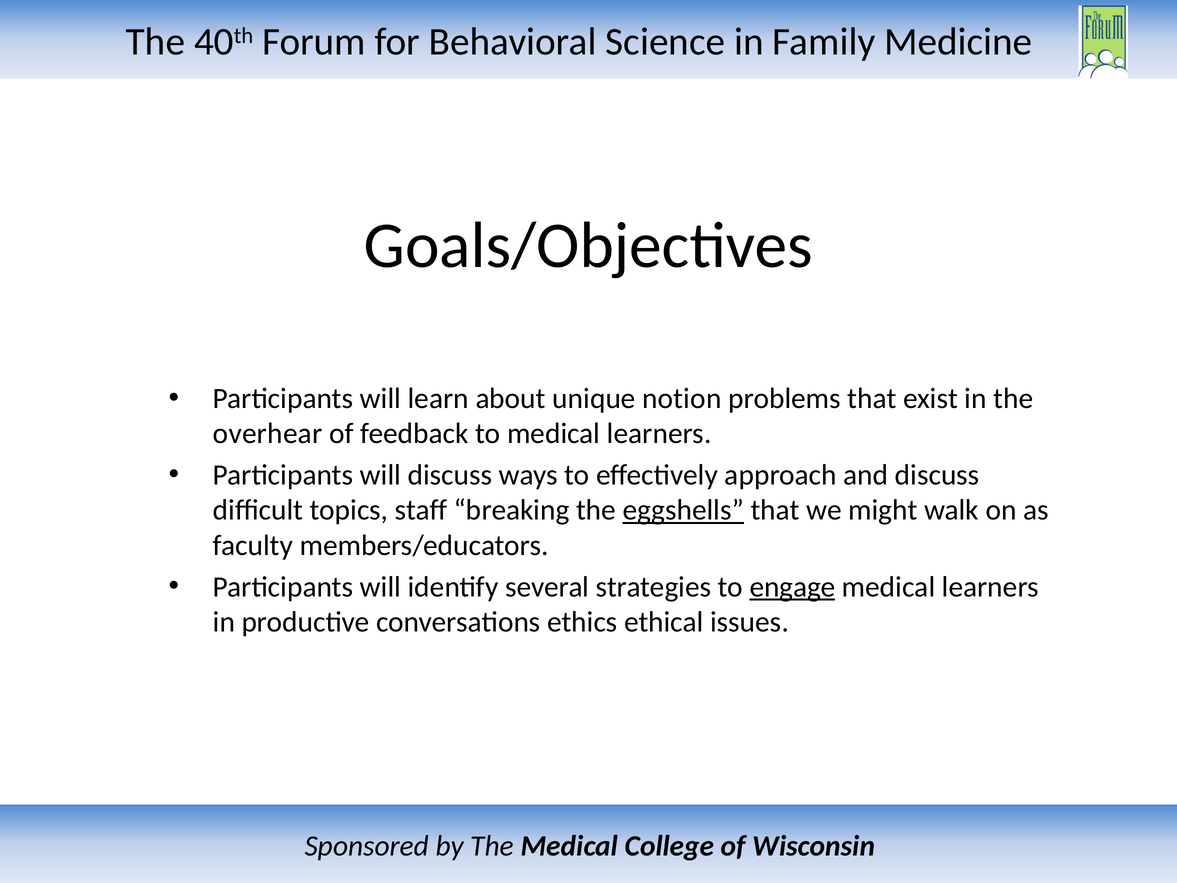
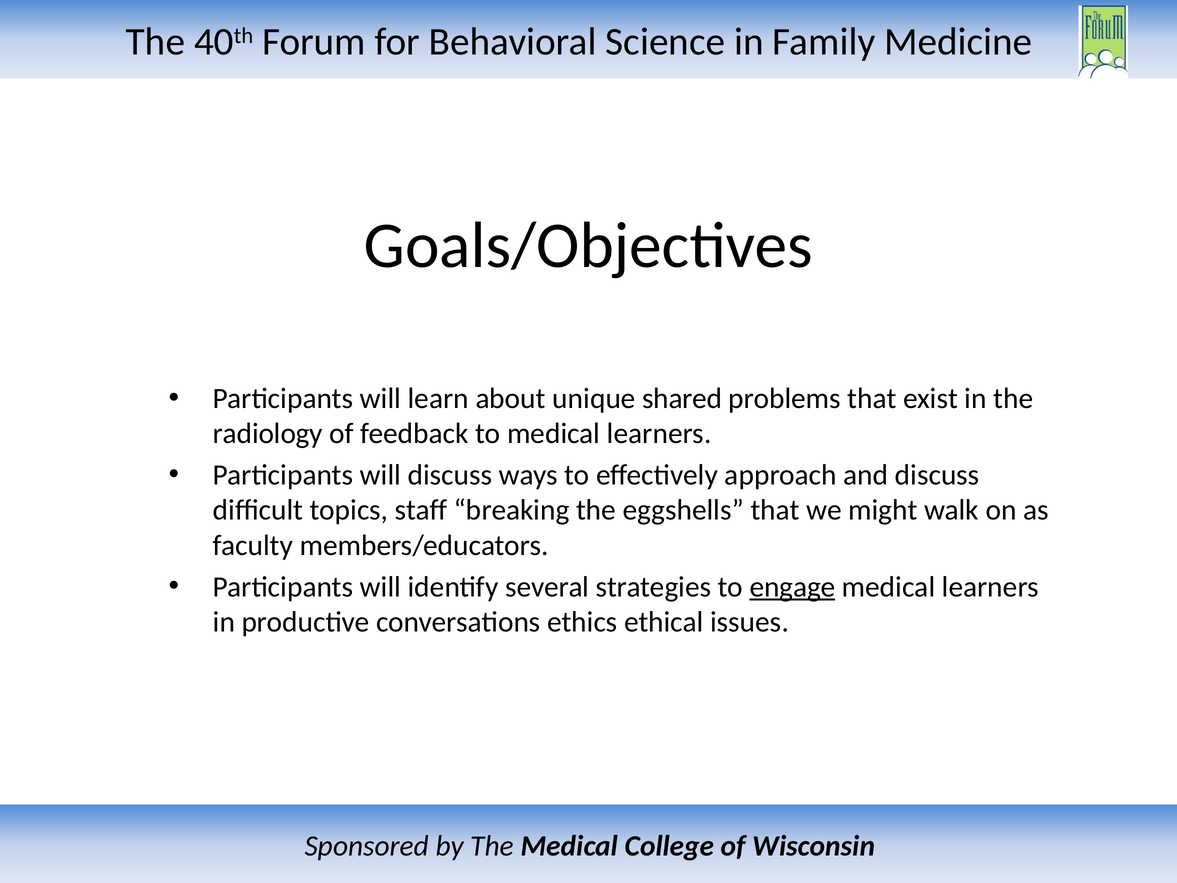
notion: notion -> shared (682, 398)
overhear: overhear -> radiology (268, 434)
eggshells underline: present -> none (683, 510)
